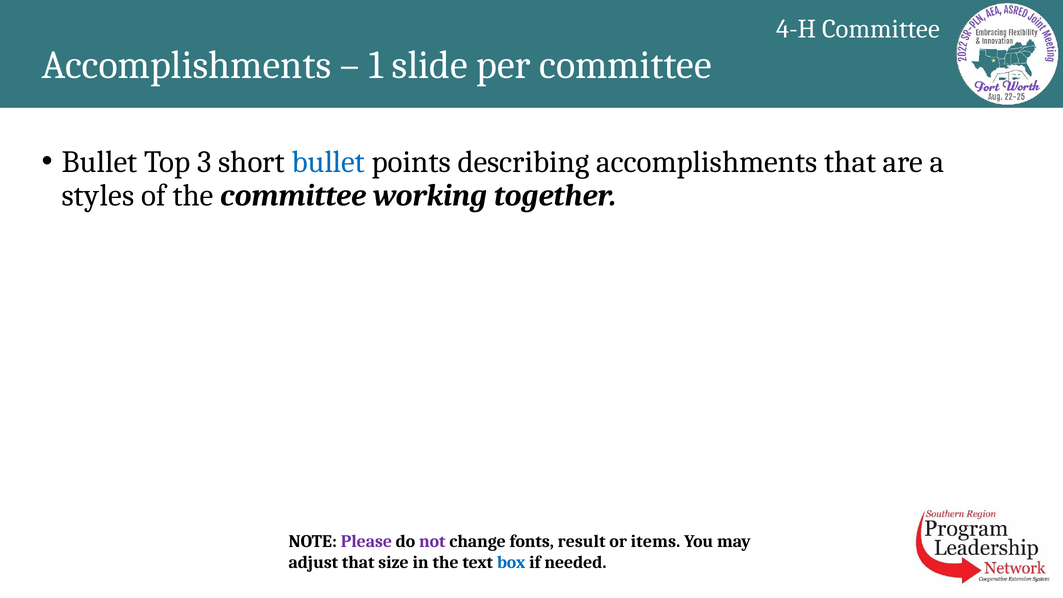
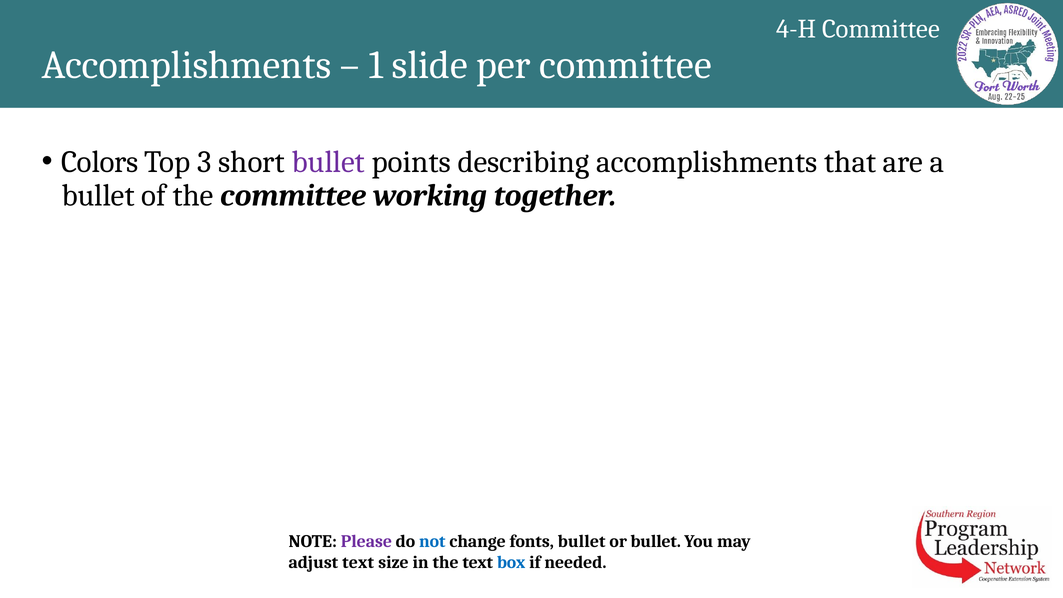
Bullet: Bullet -> Colors (100, 162)
bullet colour: blue -> purple (328, 162)
styles: styles -> bullet (98, 195)
not colour: purple -> blue (432, 541)
fonts result: result -> bullet (582, 541)
or items: items -> bullet (656, 541)
adjust that: that -> text (358, 563)
